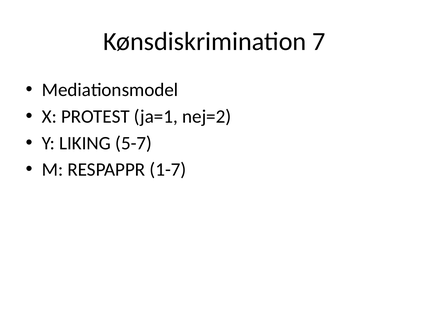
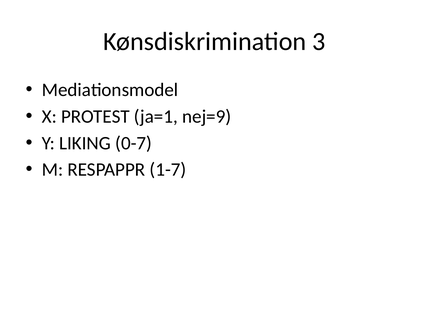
7: 7 -> 3 (319, 42)
nej=2: nej=2 -> nej=9 (207, 117)
5-7: 5-7 -> 0-7 (134, 143)
